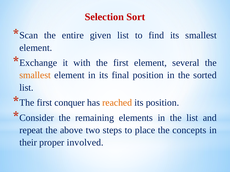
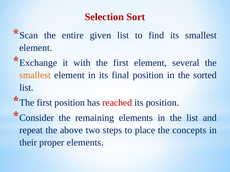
first conquer: conquer -> position (70, 103)
reached colour: orange -> red (117, 103)
proper involved: involved -> elements (85, 143)
